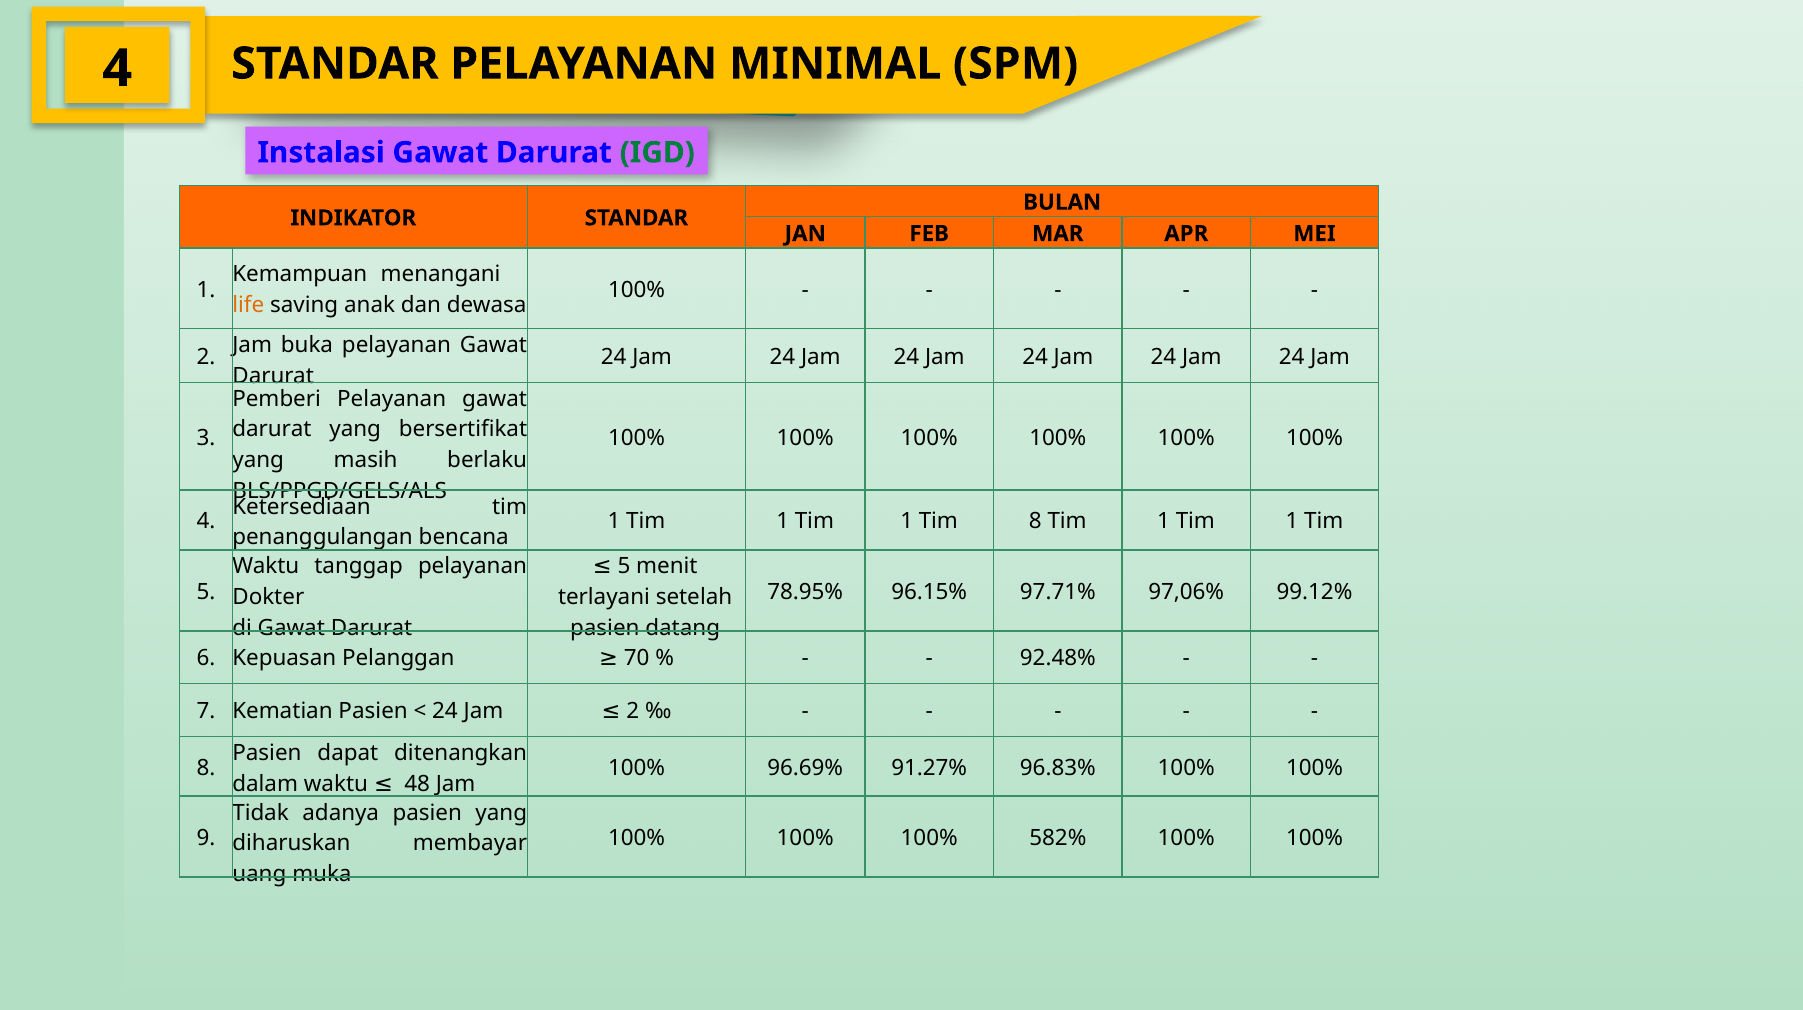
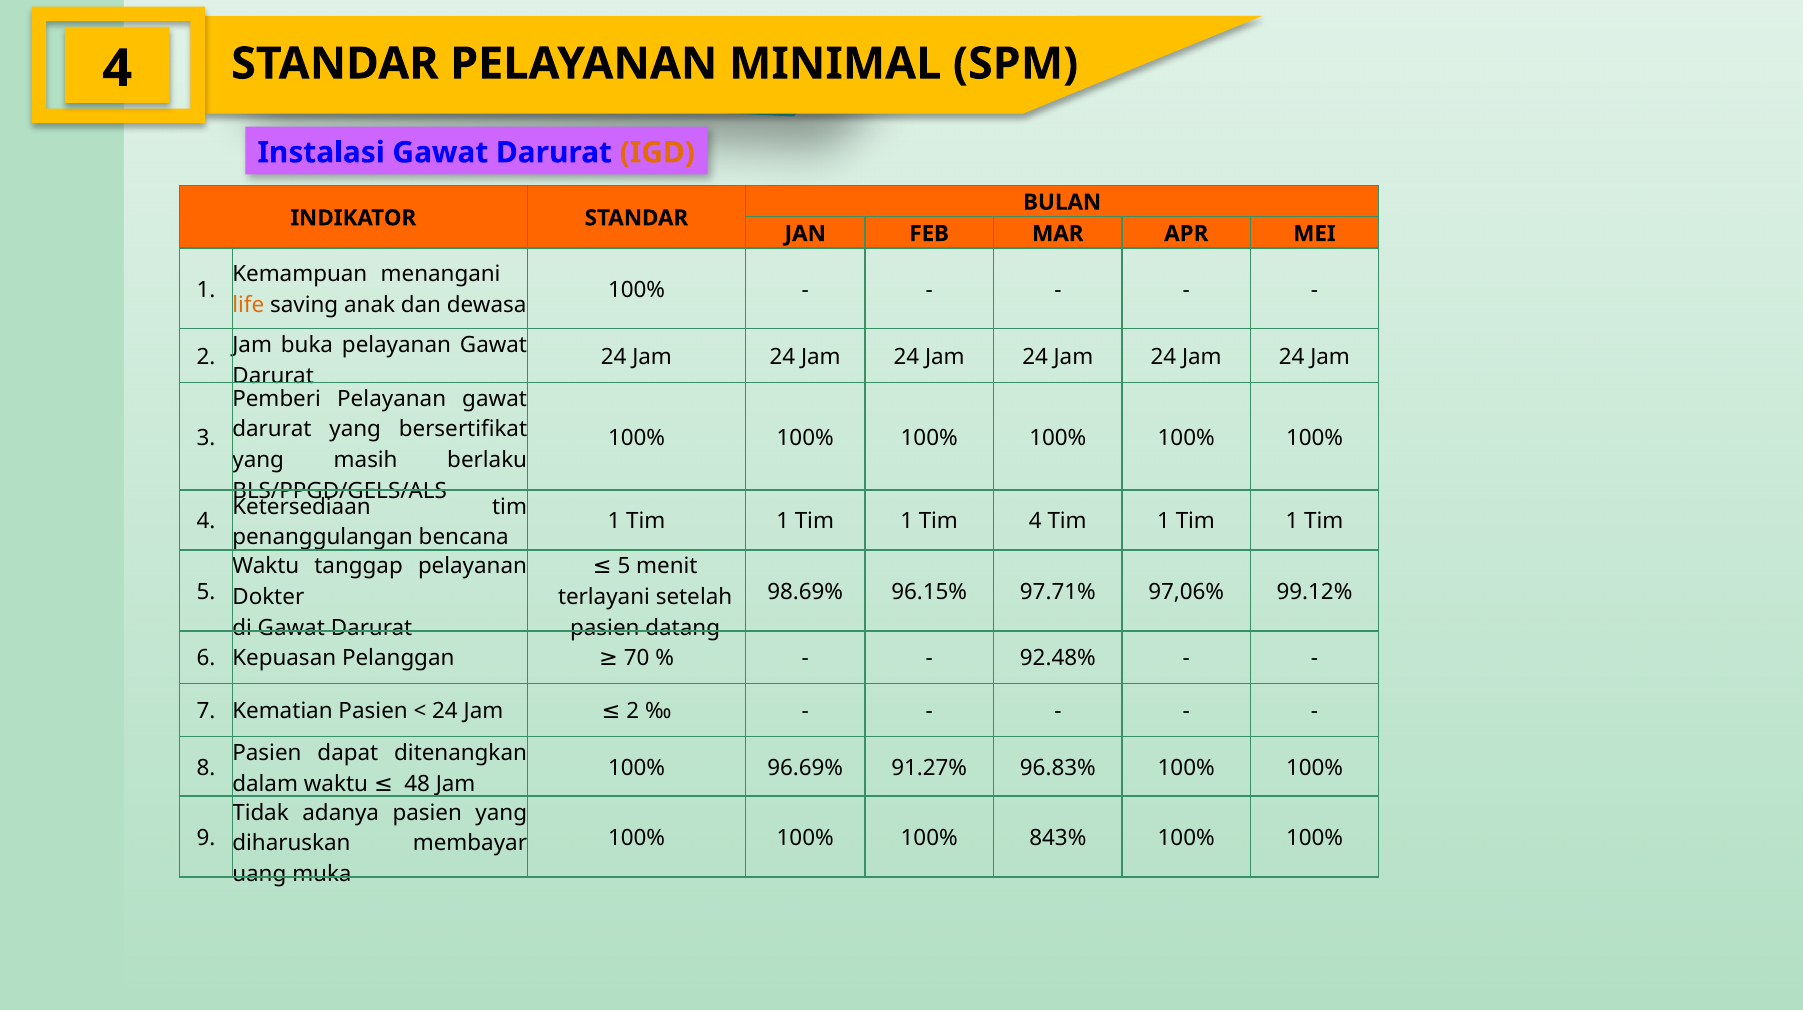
IGD colour: green -> orange (657, 153)
Tim 8: 8 -> 4 (1035, 522)
78.95%: 78.95% -> 98.69% (805, 592)
582%: 582% -> 843% (1058, 838)
